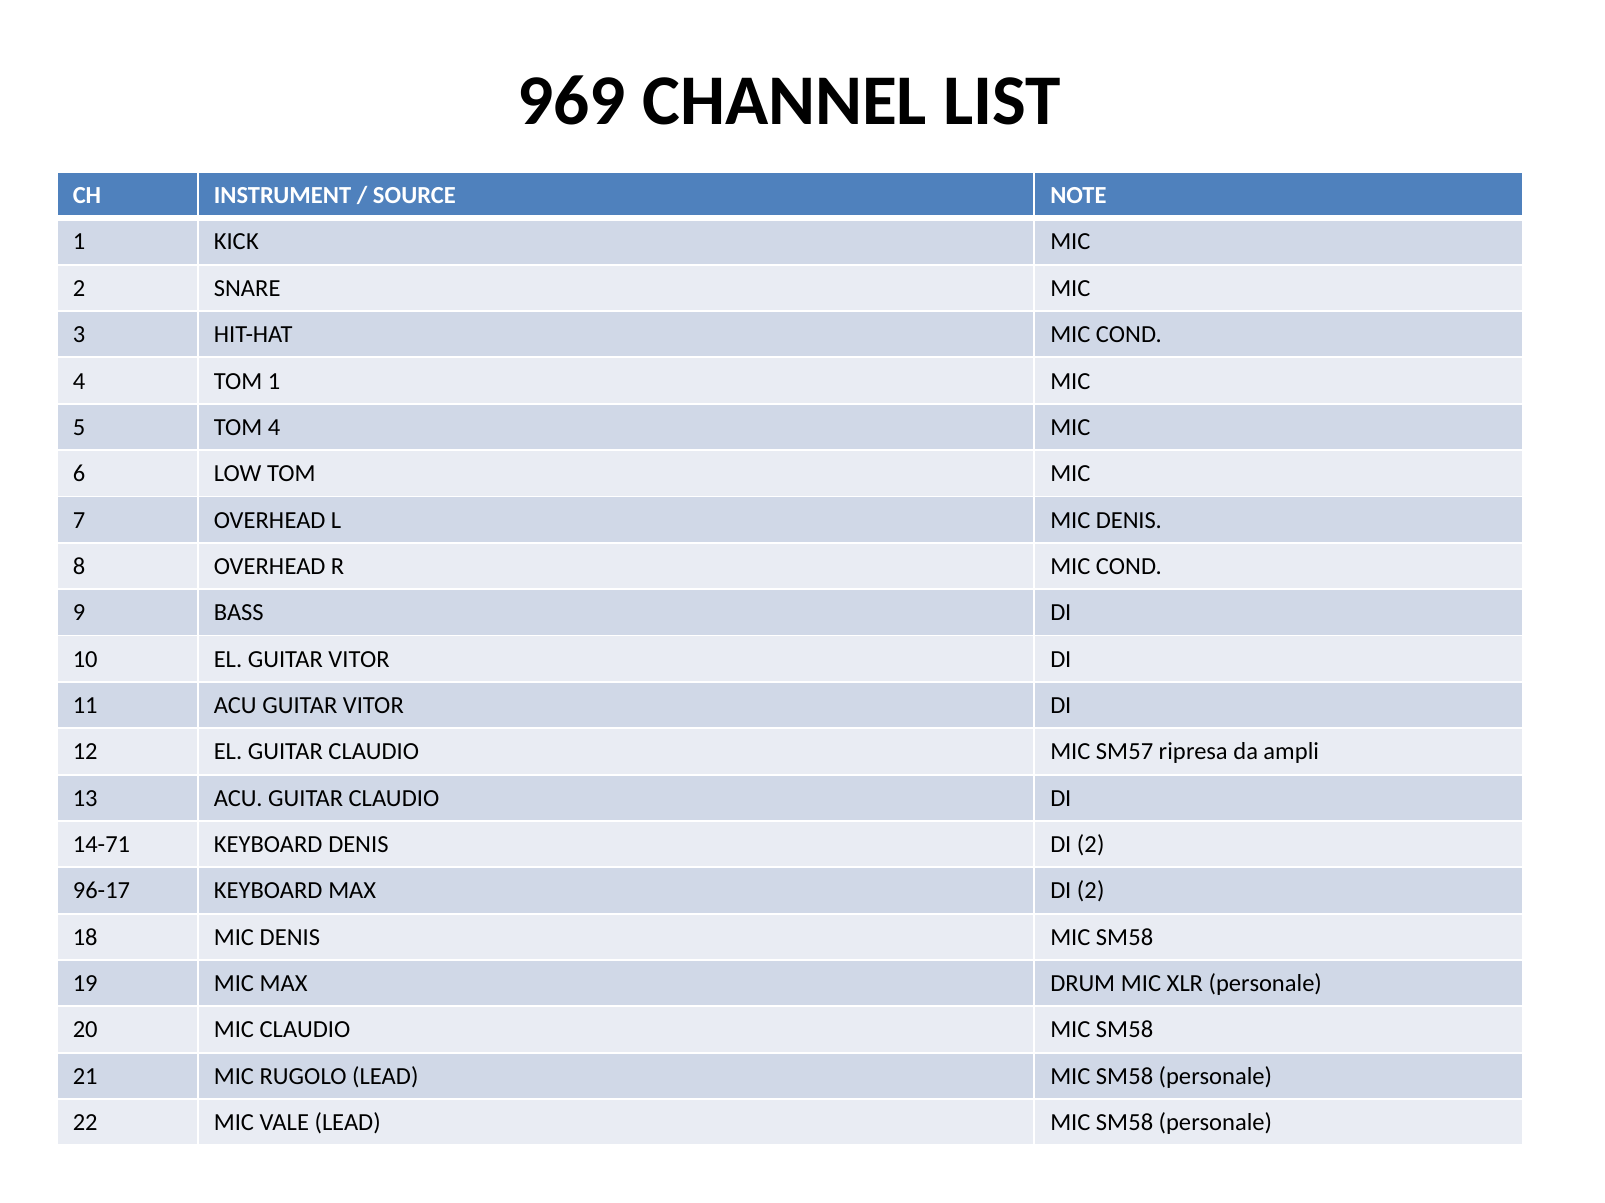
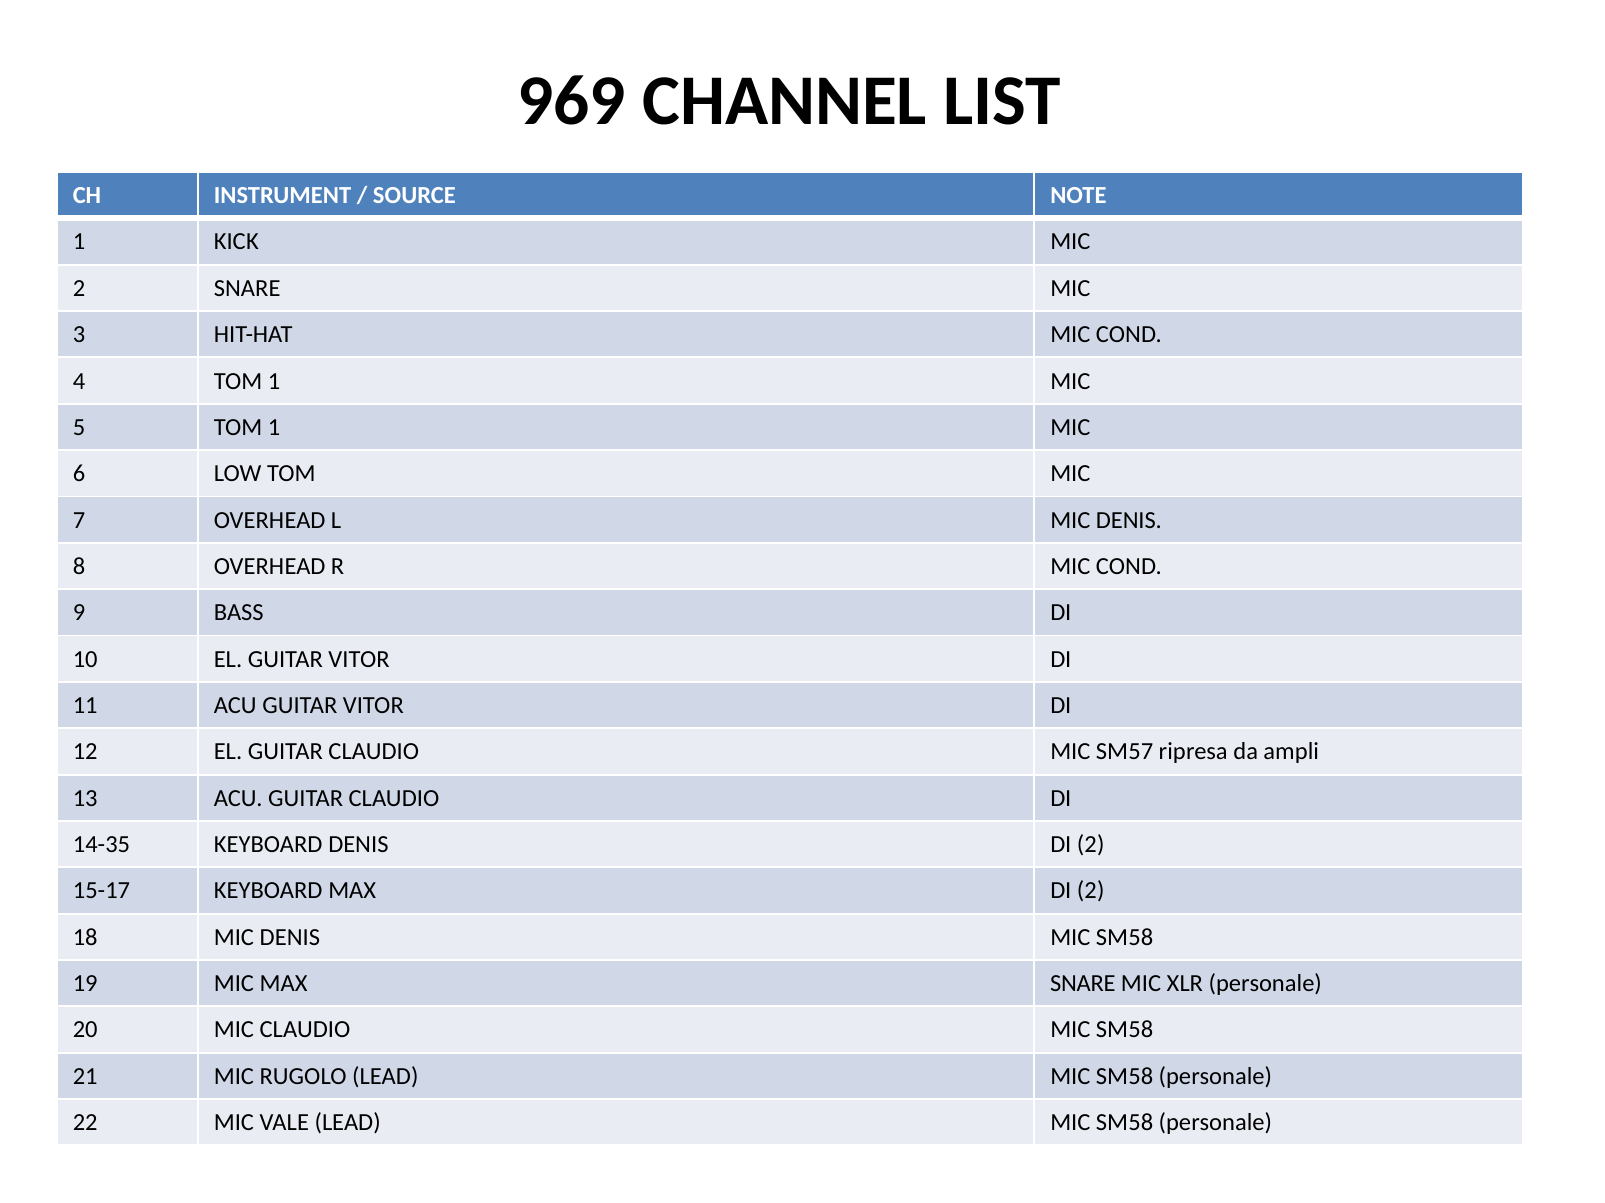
5 TOM 4: 4 -> 1 (274, 428)
14-71: 14-71 -> 14-35 (101, 845)
96-17: 96-17 -> 15-17 (101, 891)
MAX DRUM: DRUM -> SNARE (1083, 984)
